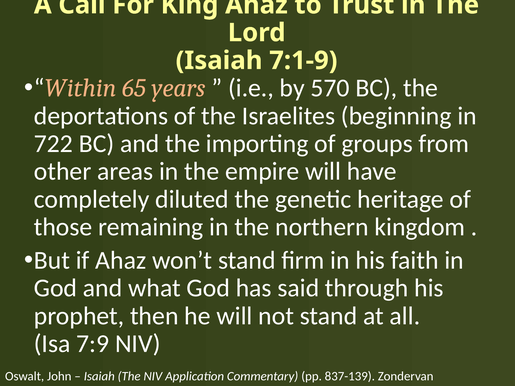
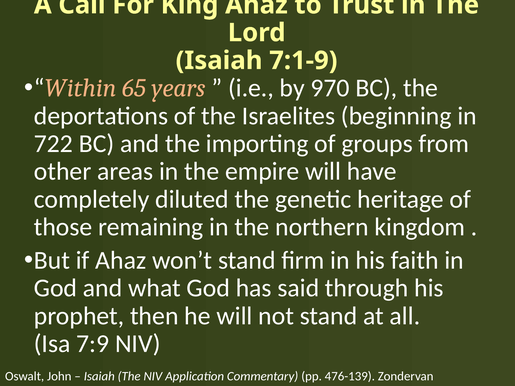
570: 570 -> 970 (330, 88)
837-139: 837-139 -> 476-139 (350, 376)
